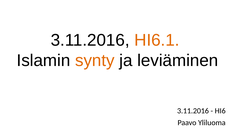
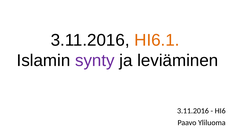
synty colour: orange -> purple (95, 61)
